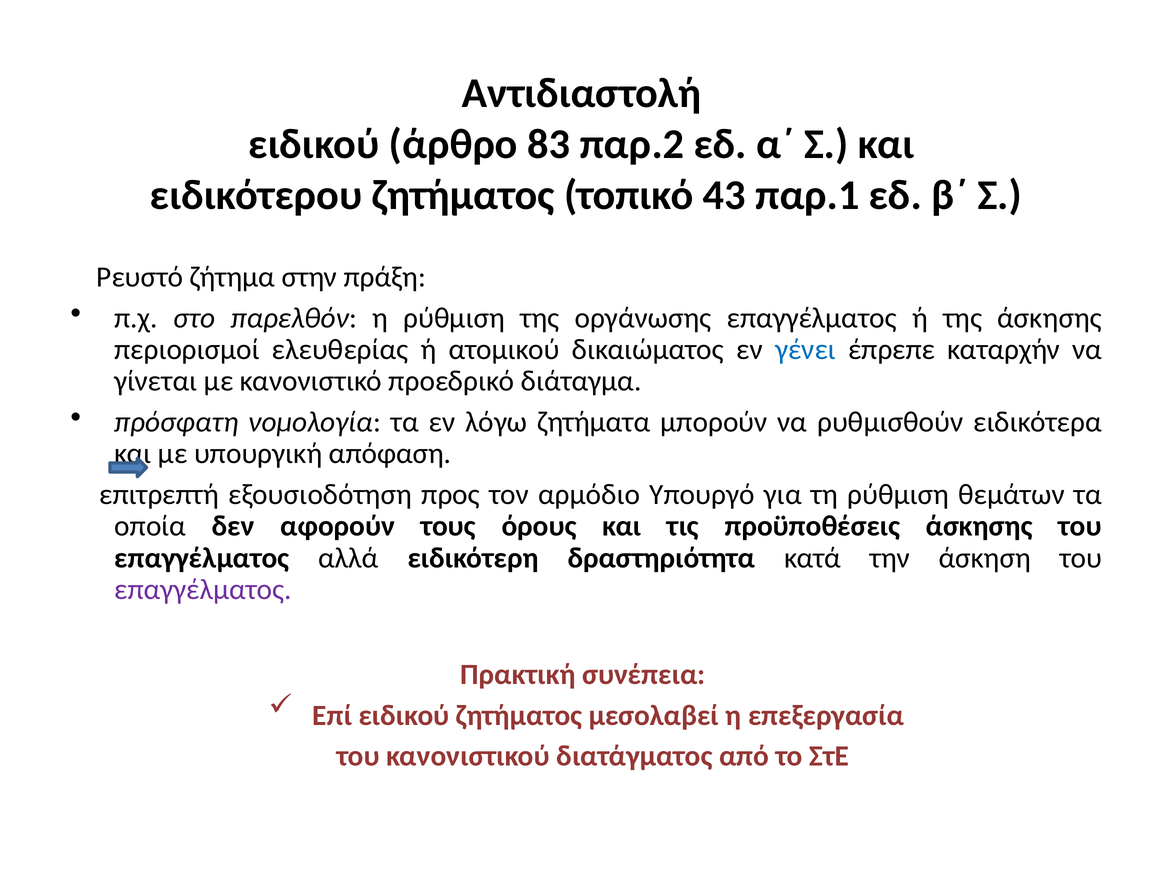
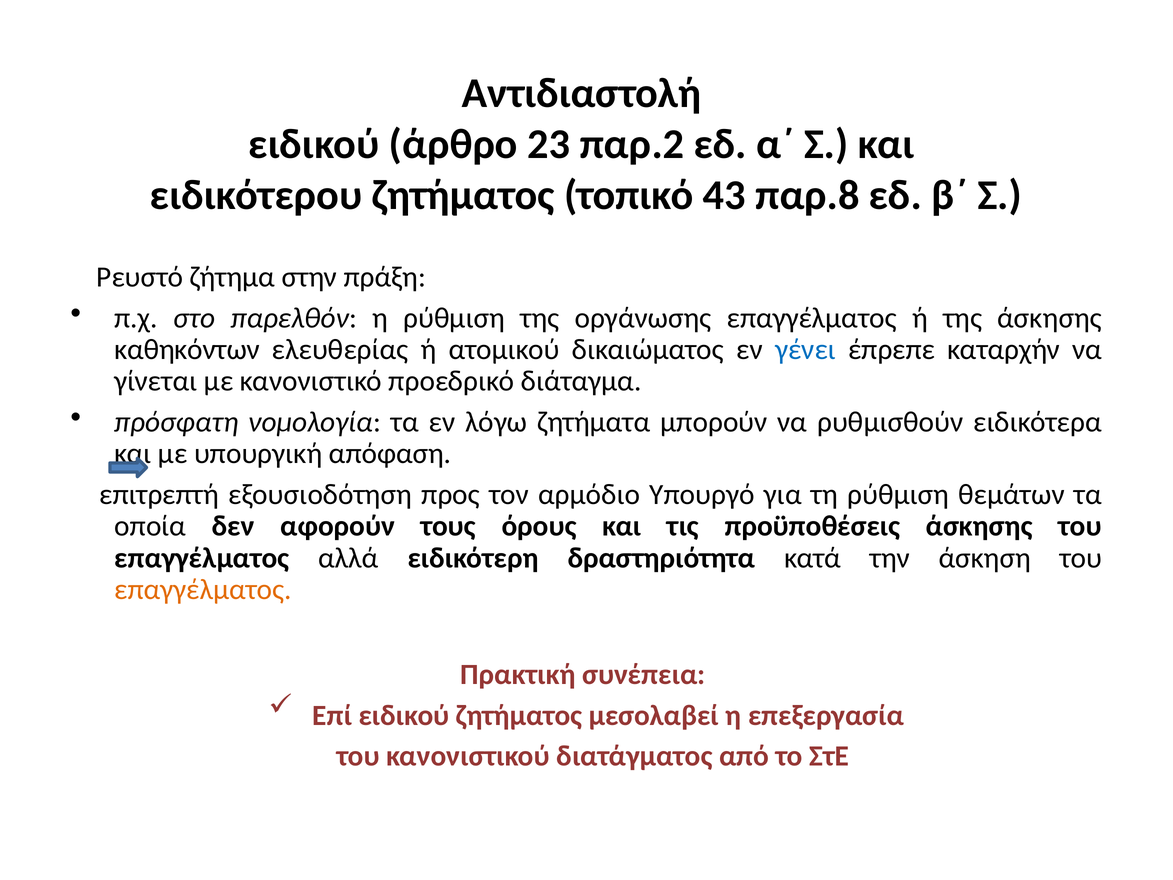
83: 83 -> 23 (549, 144)
παρ.1: παρ.1 -> παρ.8 (807, 195)
περιορισμοί: περιορισμοί -> καθηκόντων (187, 349)
επαγγέλματος colour: purple -> orange (203, 589)
